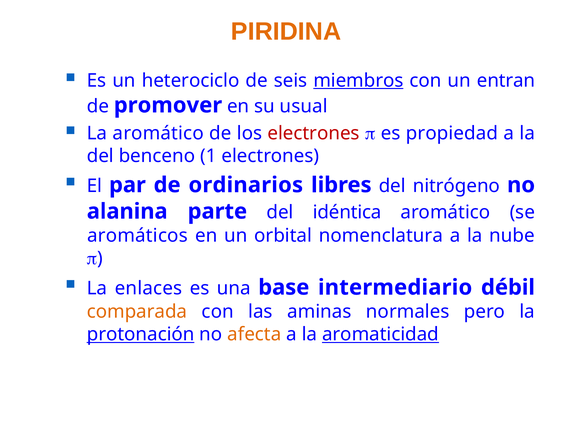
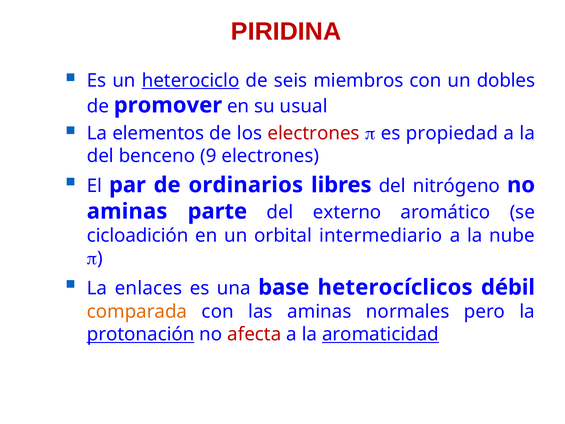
PIRIDINA colour: orange -> red (286, 31)
heterociclo underline: none -> present (191, 80)
miembros underline: present -> none (358, 80)
entran: entran -> dobles (506, 80)
La aromático: aromático -> elementos (158, 133)
1: 1 -> 9 (208, 156)
alanina: alanina -> aminas (127, 211)
idéntica: idéntica -> externo (347, 212)
aromáticos: aromáticos -> cicloadición (138, 236)
nomenclatura: nomenclatura -> intermediario (381, 236)
intermediario: intermediario -> heterocíclicos (395, 287)
afecta colour: orange -> red (254, 334)
